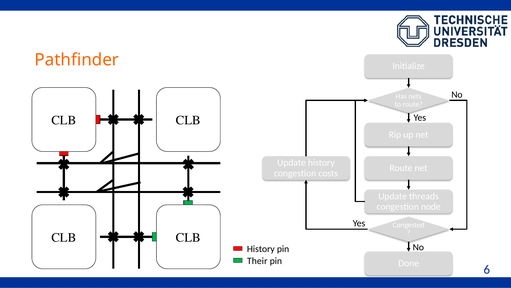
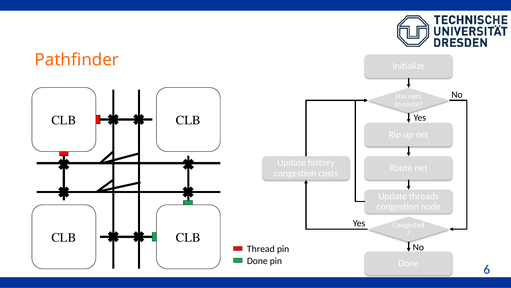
History: History -> Thread (261, 249)
Their: Their -> Done (257, 260)
